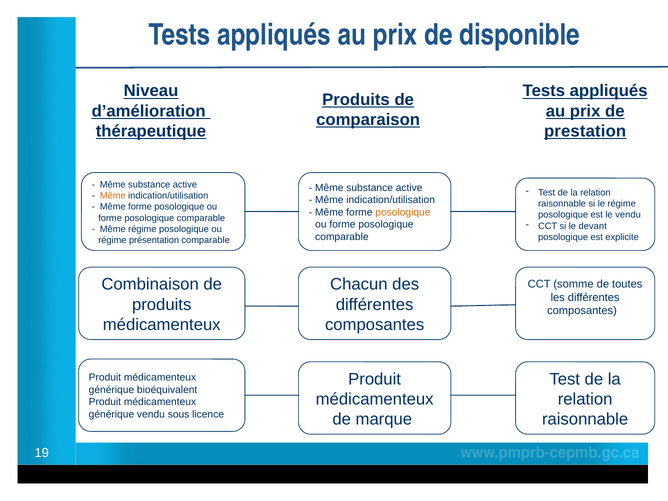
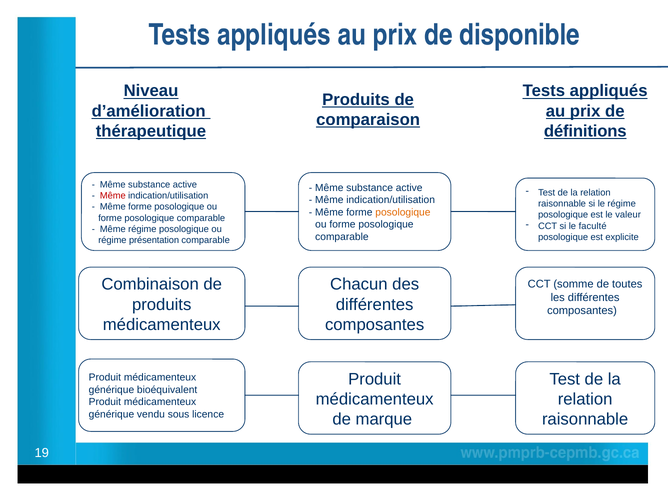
prestation: prestation -> définitions (585, 131)
Même colour: orange -> red (113, 196)
le vendu: vendu -> valeur (628, 215)
devant: devant -> faculté (593, 226)
